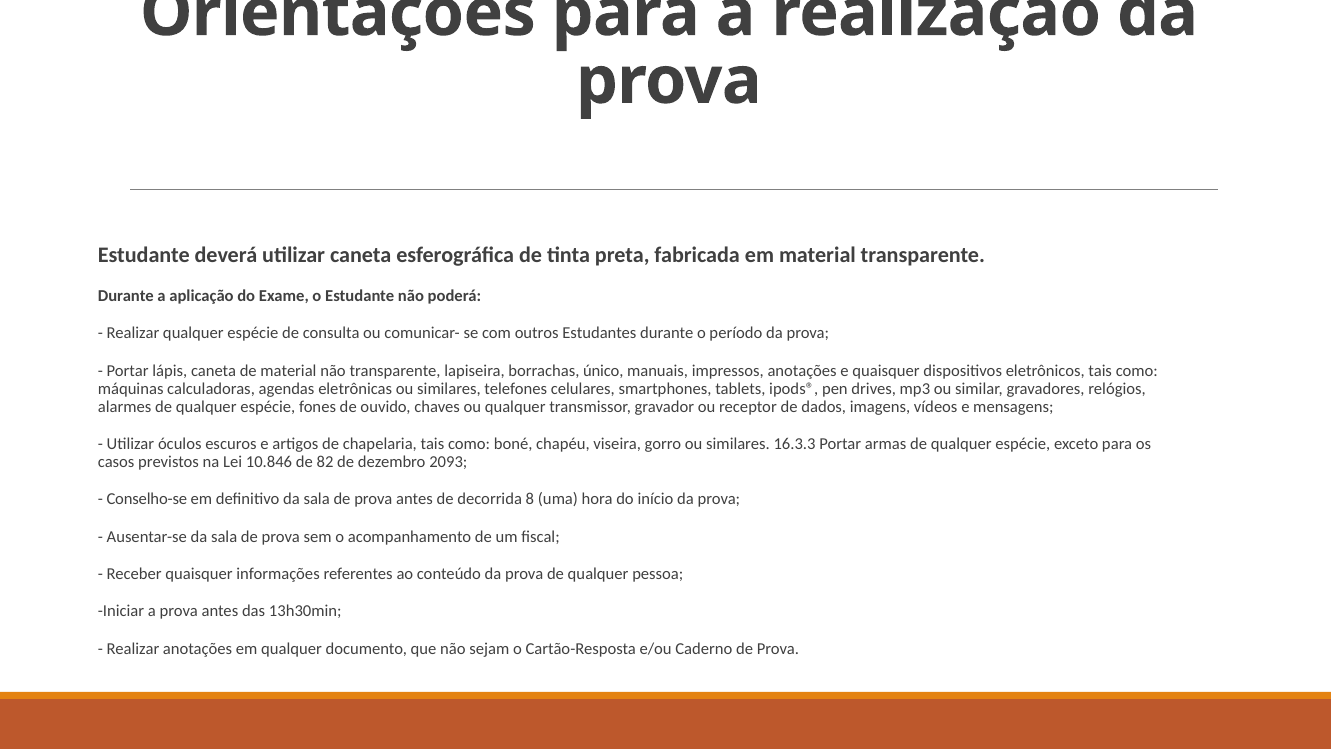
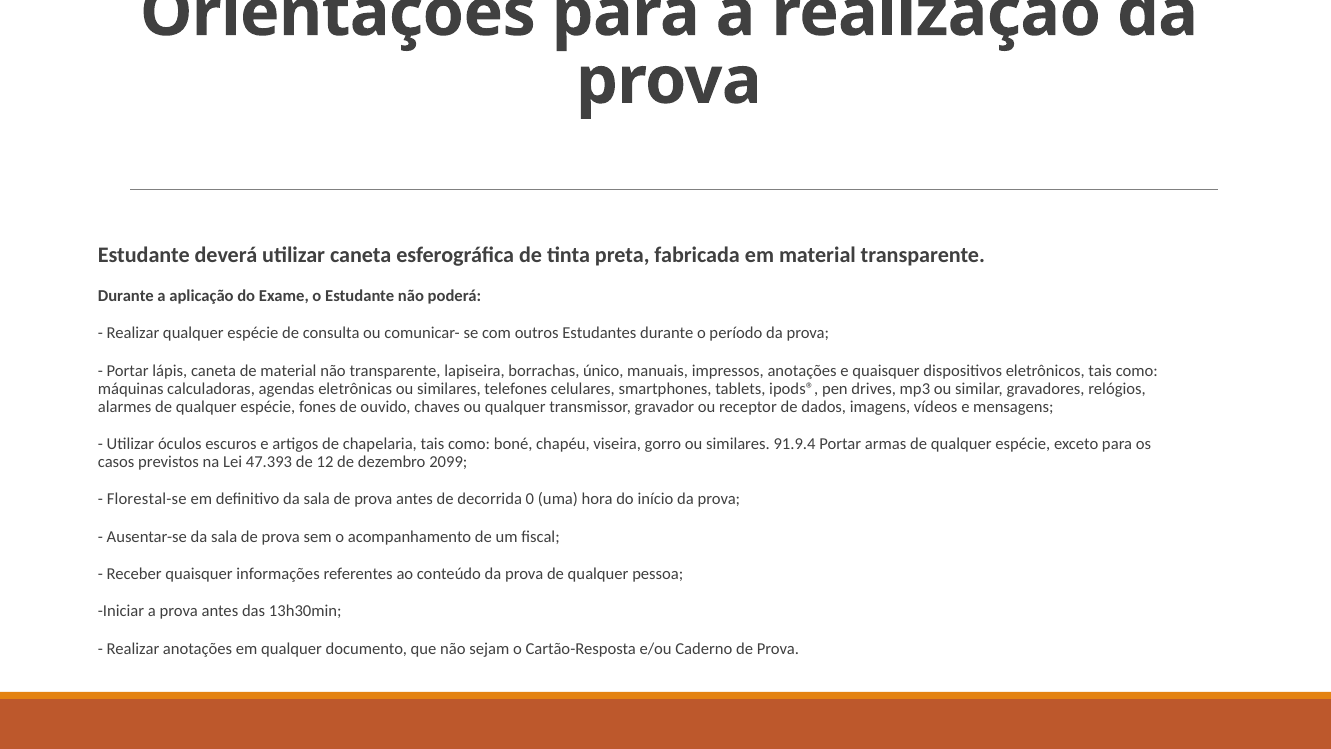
16.3.3: 16.3.3 -> 91.9.4 (795, 444)
10.846: 10.846 -> 47.393 (269, 462)
82: 82 -> 12 (325, 462)
2093: 2093 -> 2099 (448, 462)
Conselho-se: Conselho-se -> Florestal-se (147, 499)
8: 8 -> 0 (530, 499)
